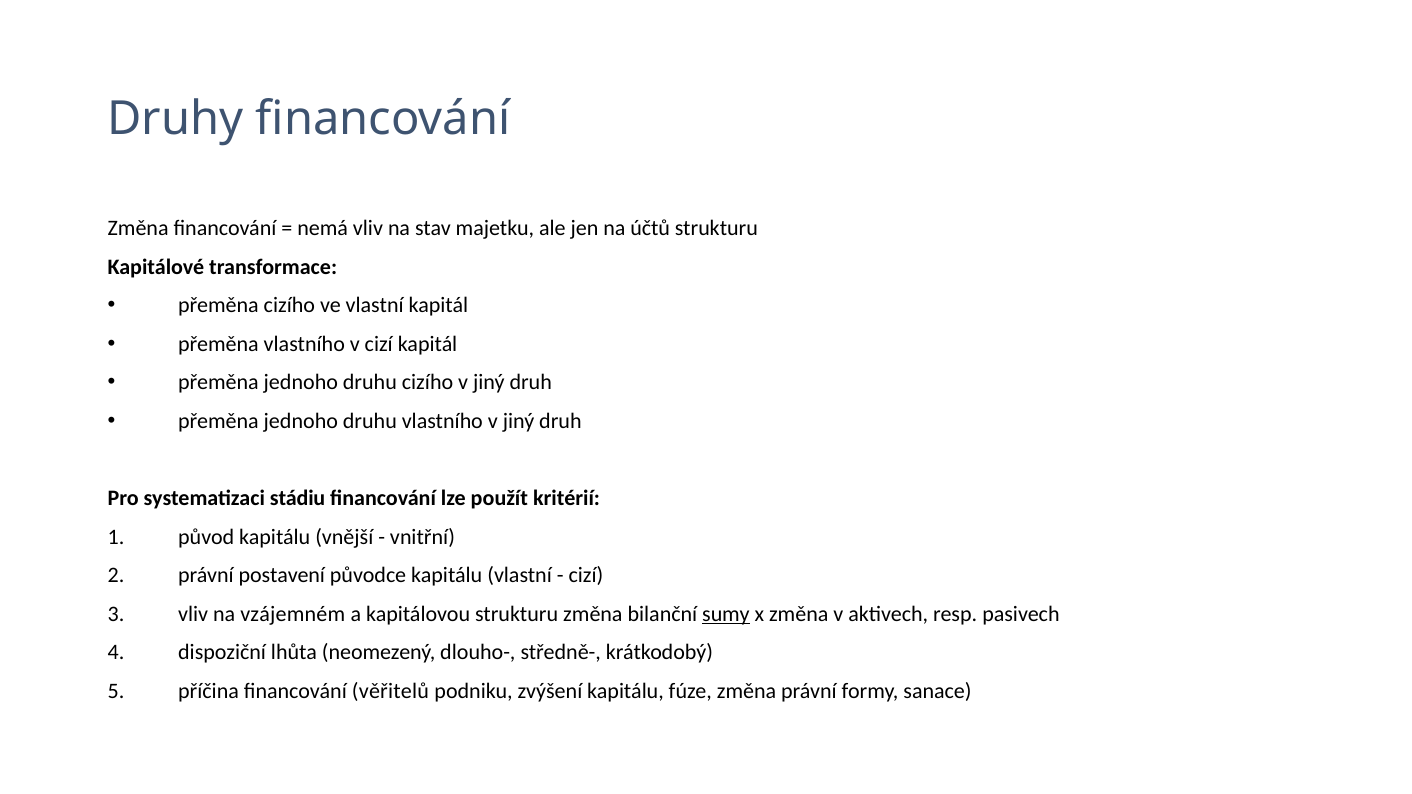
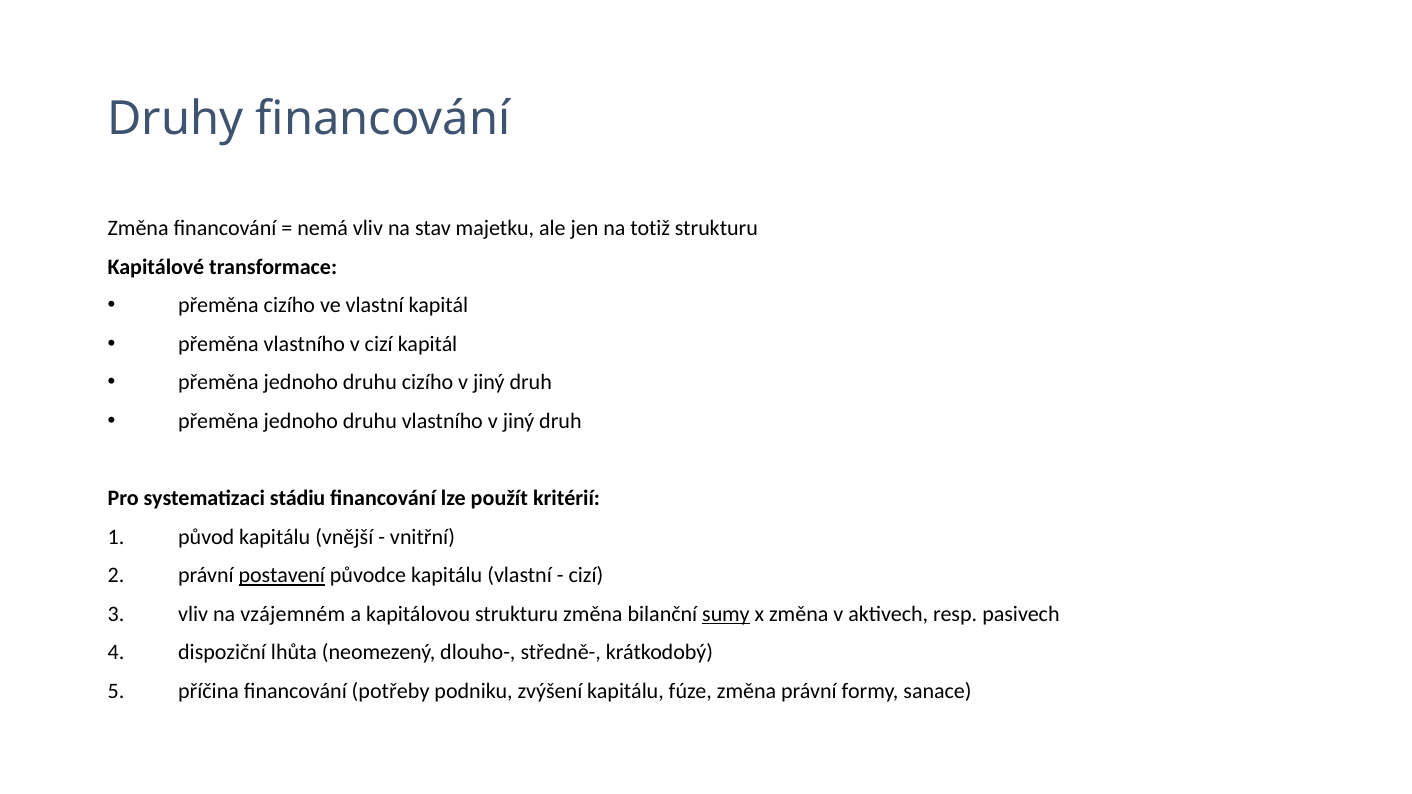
účtů: účtů -> totiž (650, 228)
postavení underline: none -> present (282, 576)
věřitelů: věřitelů -> potřeby (391, 691)
